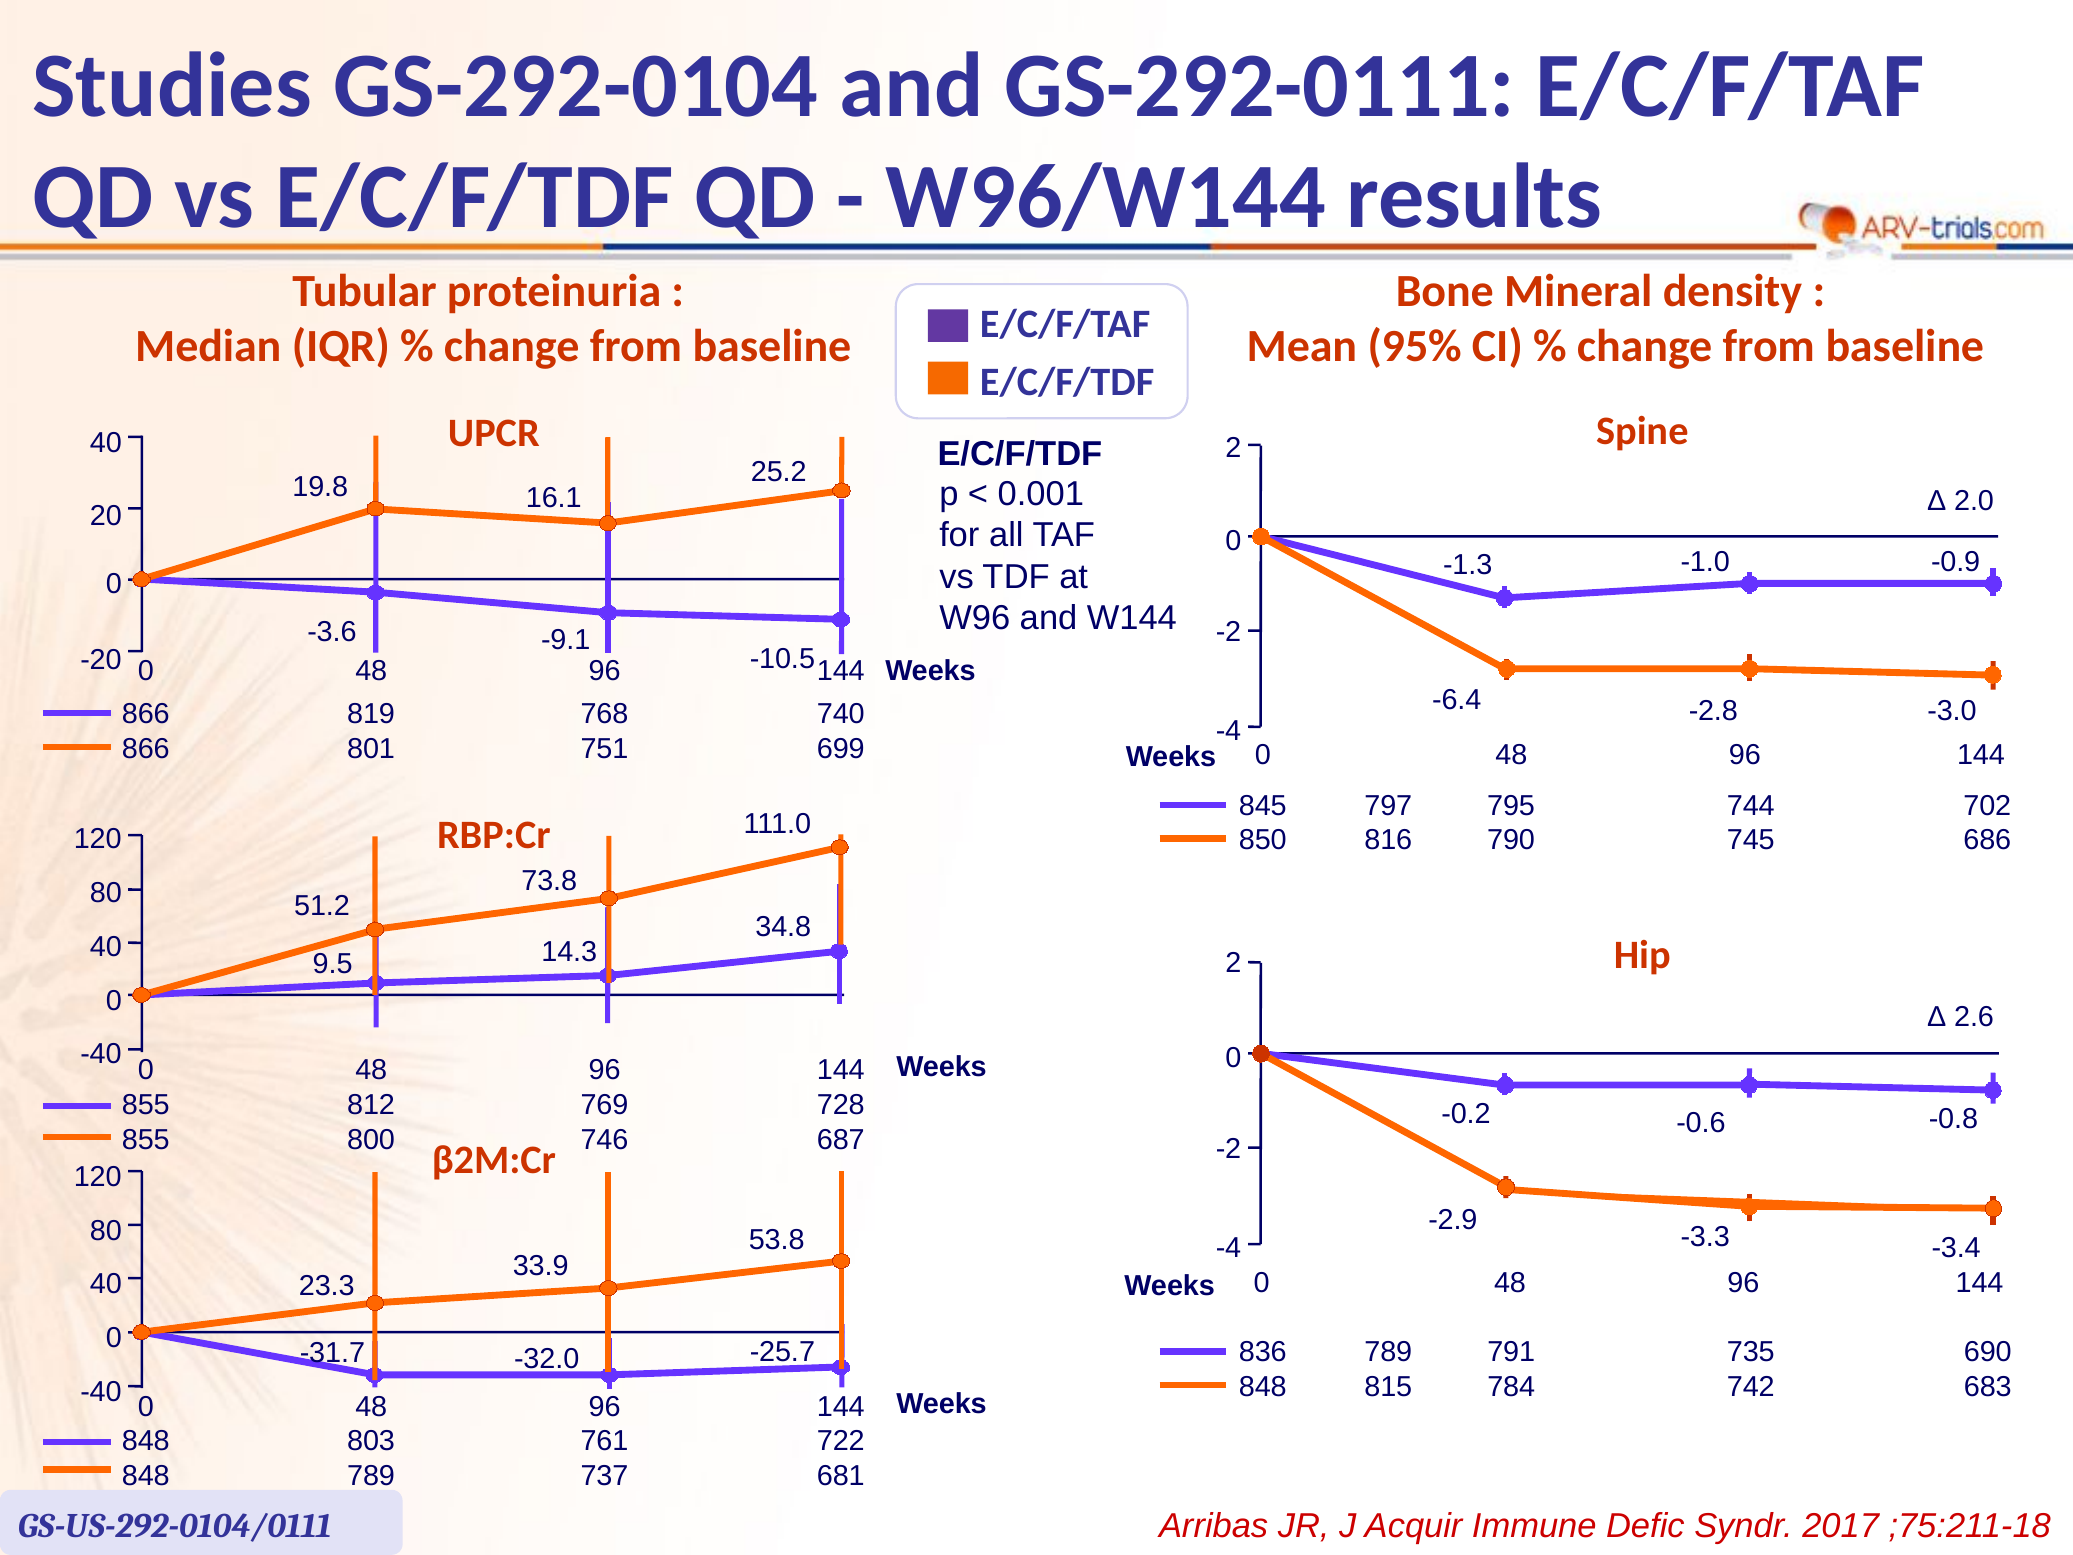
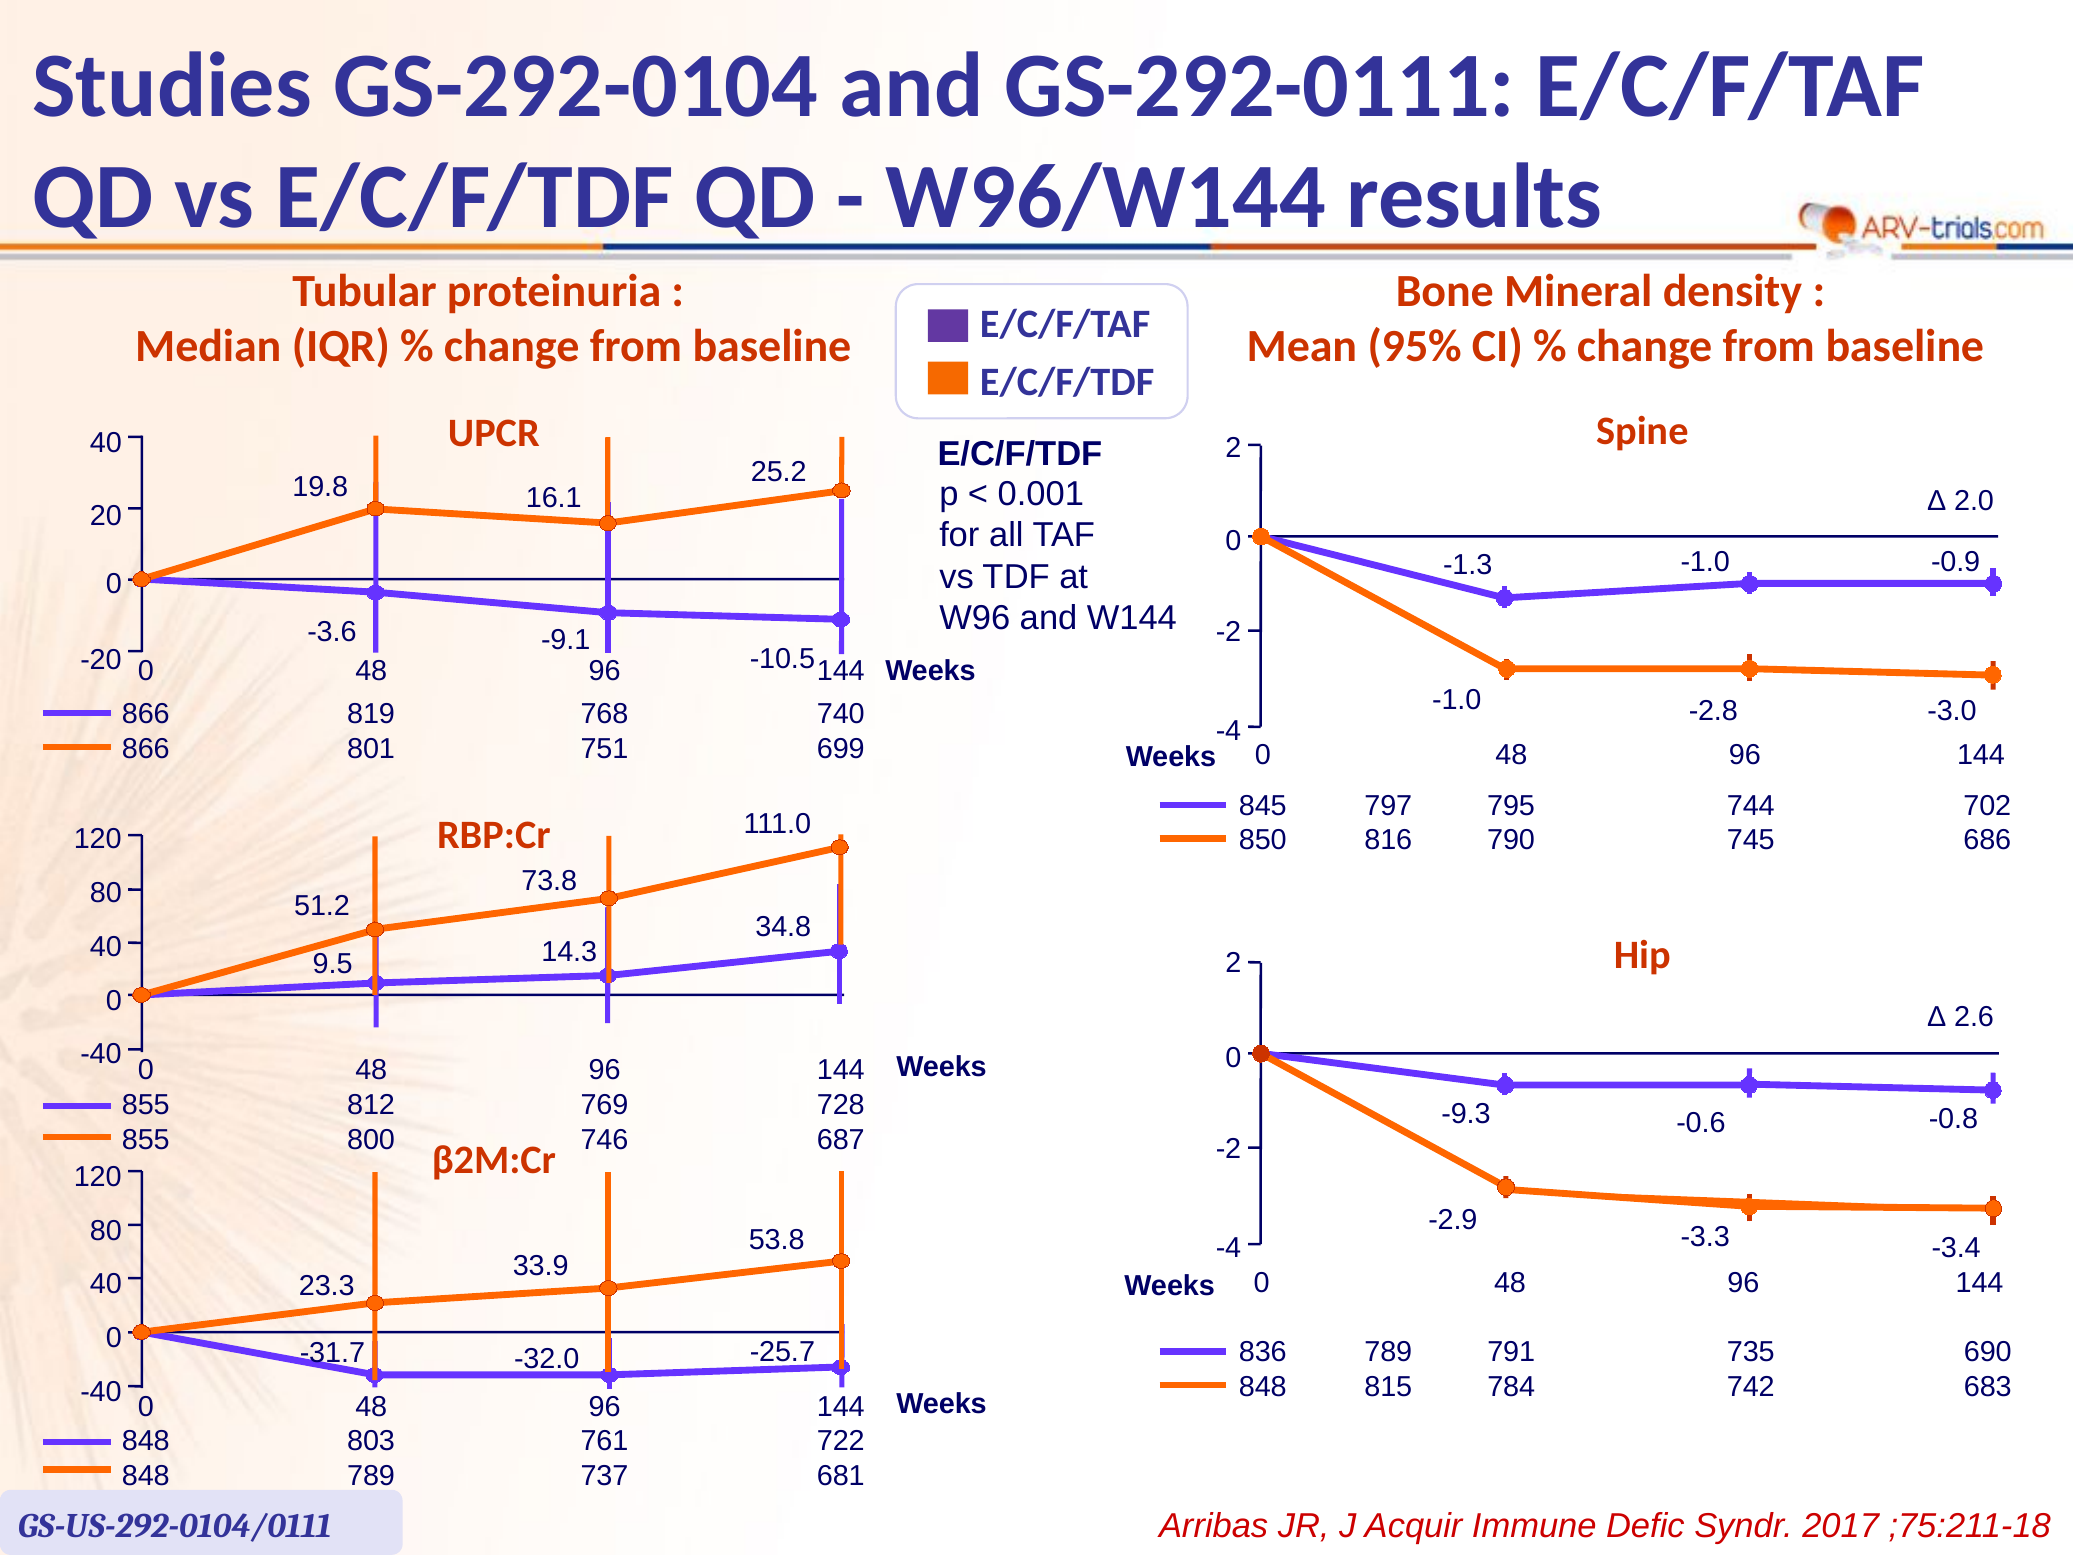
-6.4: -6.4 -> -1.0 (1457, 700)
-0.2: -0.2 -> -9.3 (1466, 1114)
